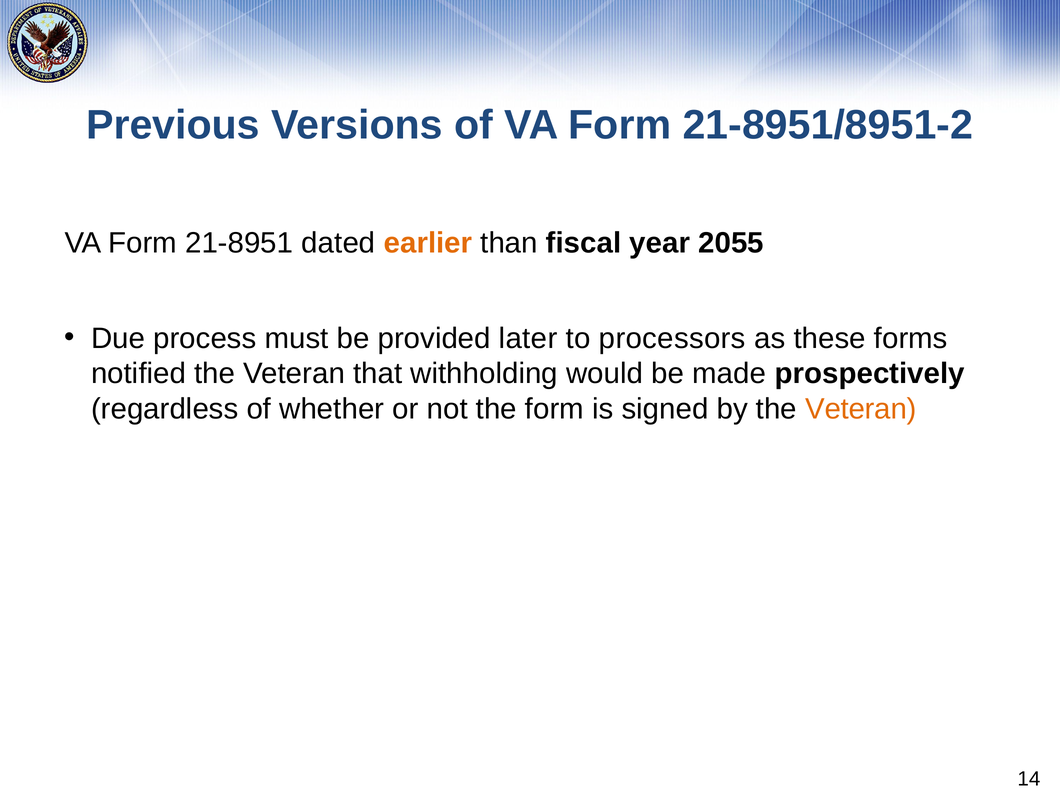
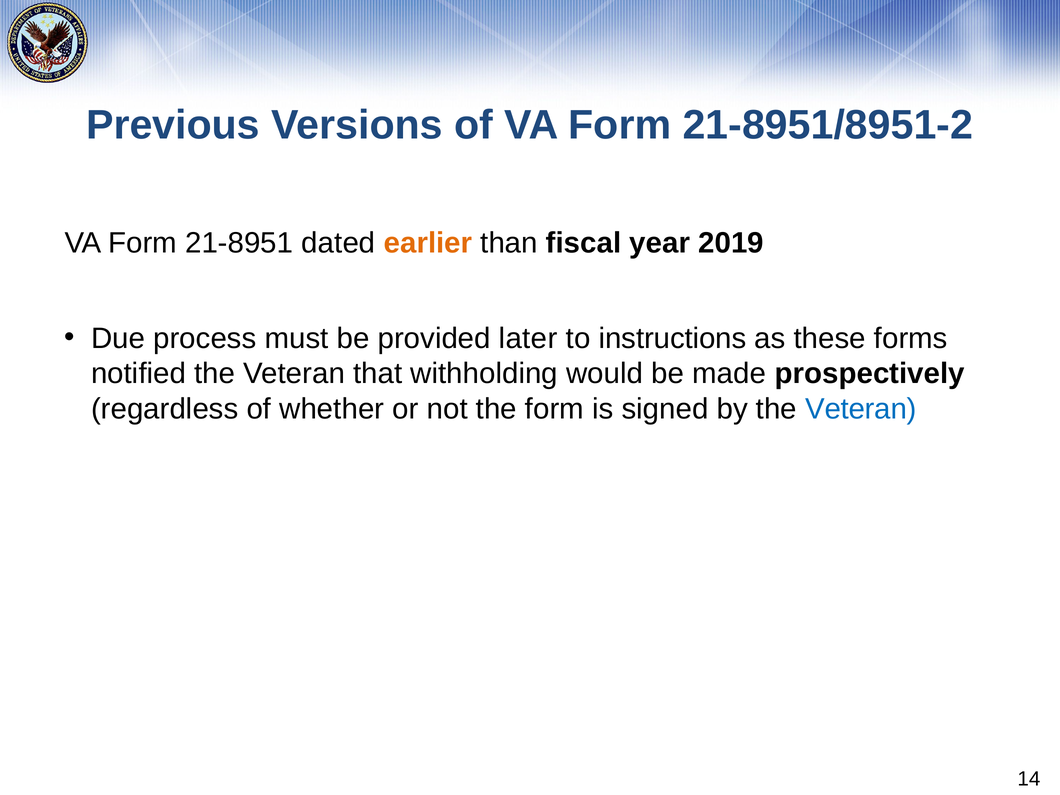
2055: 2055 -> 2019 (731, 243)
processors: processors -> instructions (673, 338)
Veteran colour: orange -> blue (861, 409)
